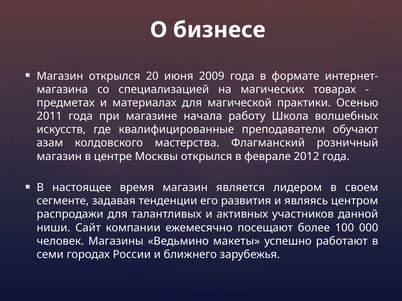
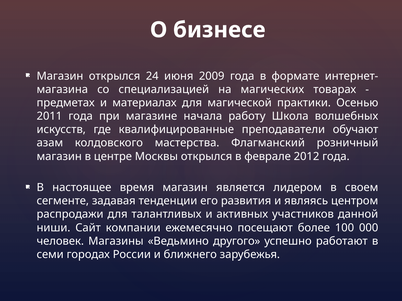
20: 20 -> 24 (152, 76)
макеты: макеты -> другого (237, 241)
